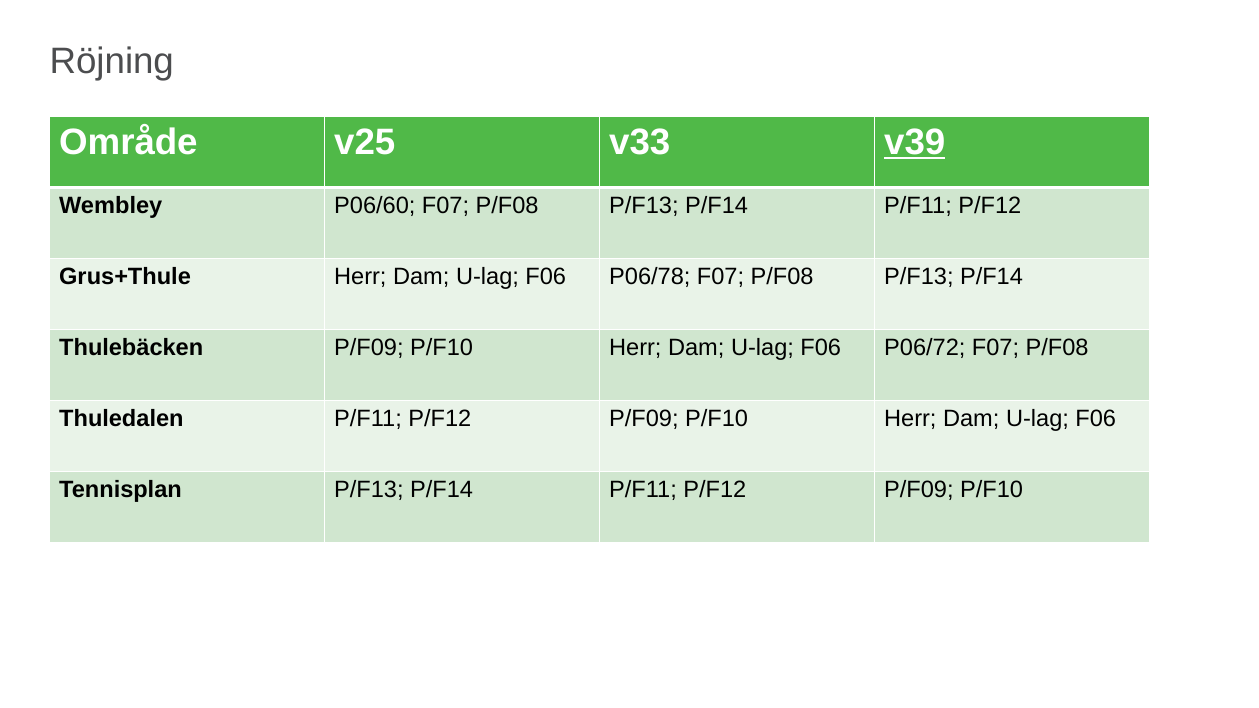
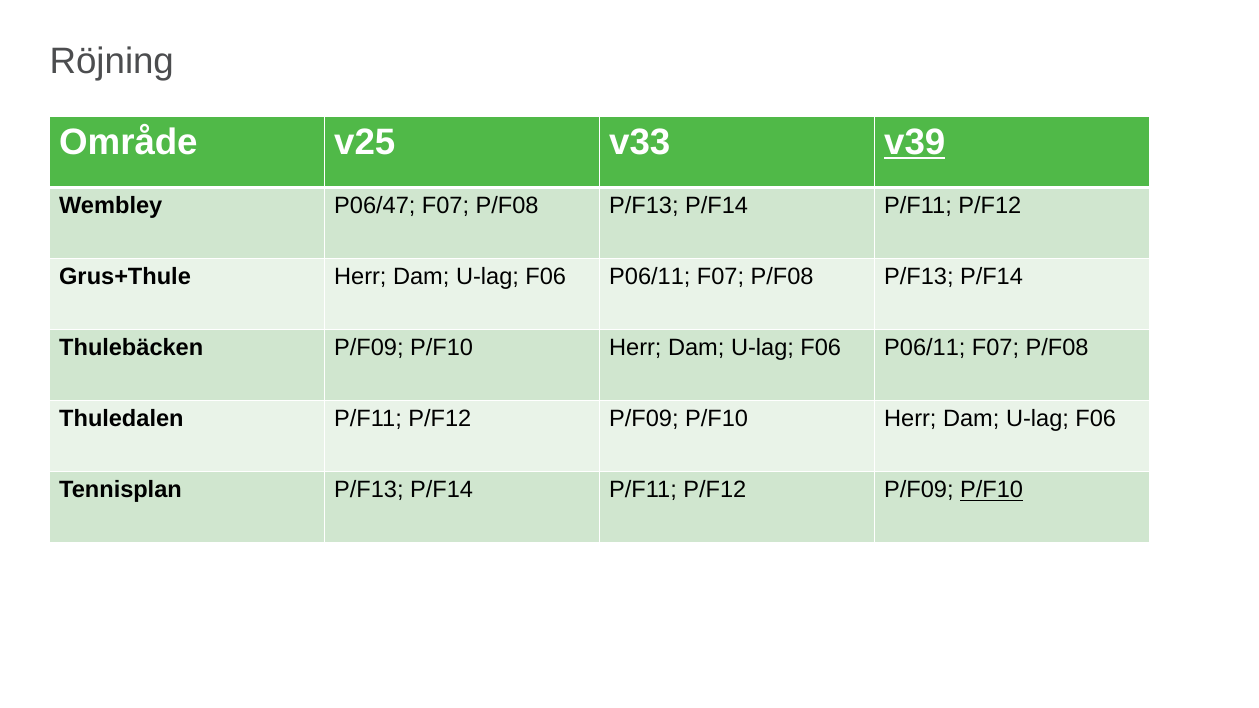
P06/60: P06/60 -> P06/47 (375, 206)
P06/78: P06/78 -> P06/11 (650, 277)
P06/72: P06/72 -> P06/11 (925, 348)
P/F10 underline: none -> present (992, 490)
